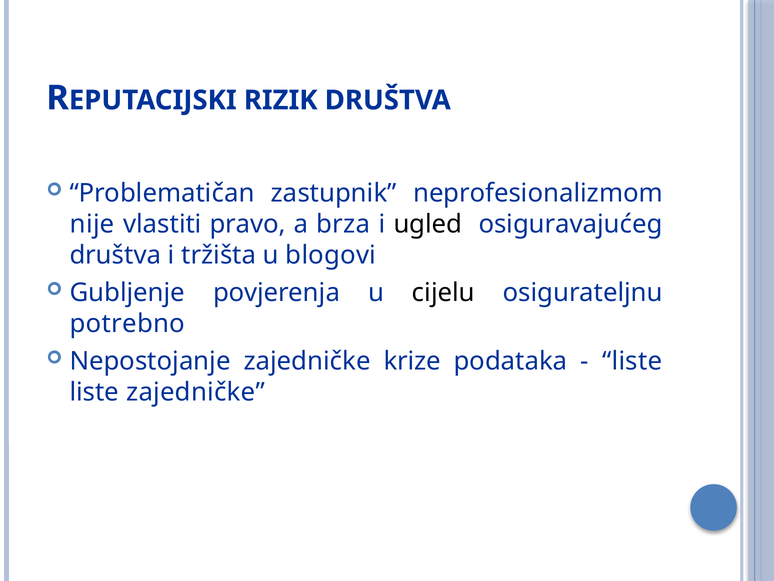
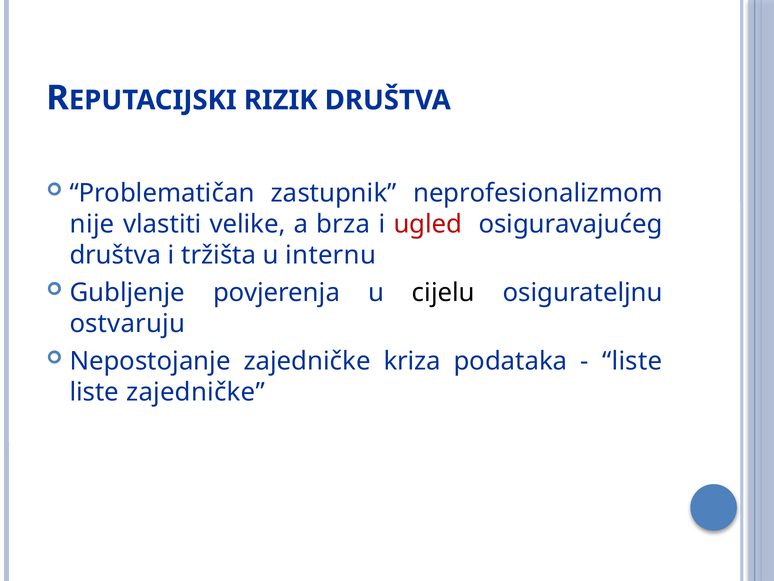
pravo: pravo -> velike (248, 224)
ugled colour: black -> red (428, 224)
blogovi: blogovi -> internu (331, 255)
potrebno: potrebno -> ostvaruju (127, 323)
krize: krize -> kriza (412, 361)
